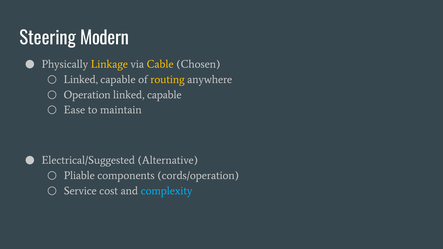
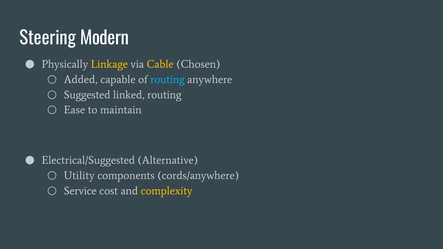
Linked: Linked -> Added (81, 80)
routing colour: yellow -> light blue (167, 80)
Operation: Operation -> Suggested (87, 95)
capable: capable -> routing (164, 95)
Pliable: Pliable -> Utility (79, 176)
cords/operation: cords/operation -> cords/anywhere (198, 176)
complexity colour: light blue -> yellow (167, 191)
